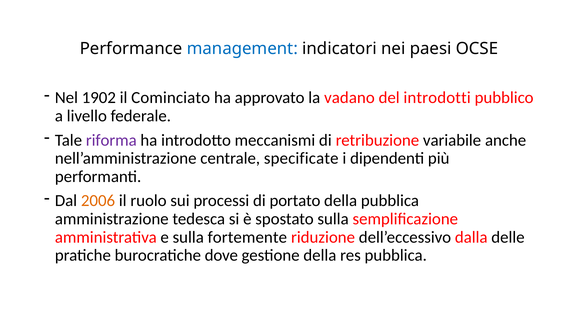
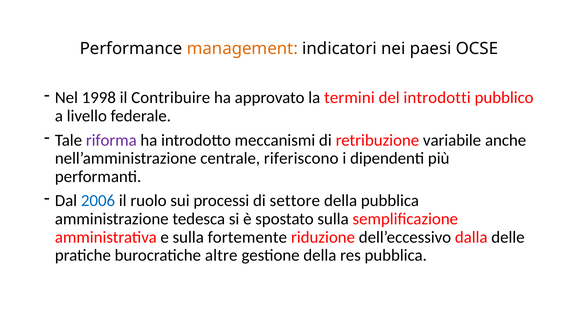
management colour: blue -> orange (242, 49)
1902: 1902 -> 1998 (99, 98)
Cominciato: Cominciato -> Contribuire (171, 98)
vadano: vadano -> termini (349, 98)
specificate: specificate -> riferiscono (301, 158)
2006 colour: orange -> blue (98, 201)
portato: portato -> settore (295, 201)
dove: dove -> altre (221, 255)
